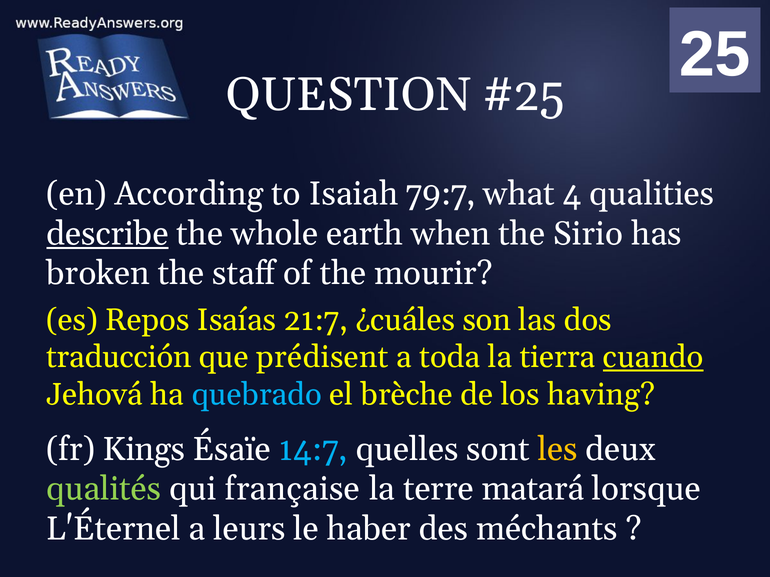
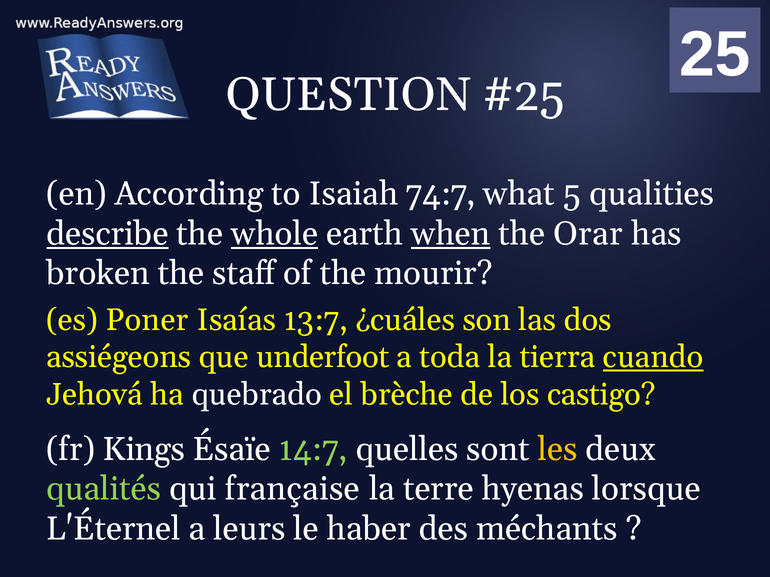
79:7: 79:7 -> 74:7 (441, 194)
4: 4 -> 5 (572, 194)
whole underline: none -> present (275, 234)
when underline: none -> present (451, 234)
Sirio: Sirio -> Orar (588, 234)
Repos: Repos -> Poner (147, 320)
21:7: 21:7 -> 13:7 (316, 320)
traducción: traducción -> assiégeons (119, 358)
prédisent: prédisent -> underfoot (323, 358)
quebrado colour: light blue -> white (257, 395)
having: having -> castigo (601, 395)
14:7 colour: light blue -> light green (313, 449)
matará: matará -> hyenas (533, 489)
